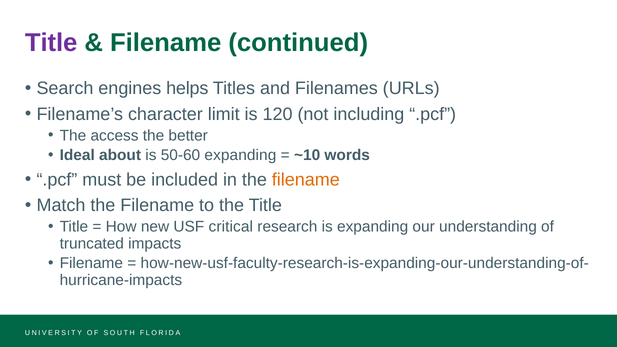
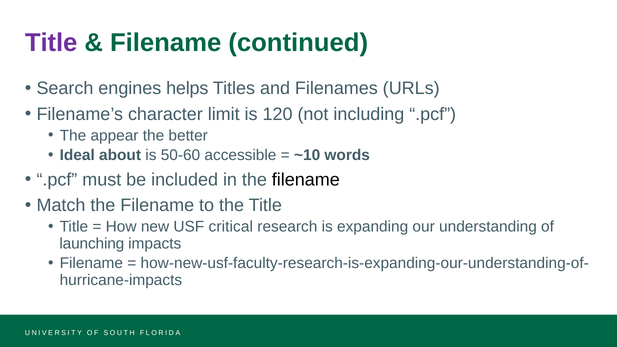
access: access -> appear (115, 135)
50-60 expanding: expanding -> accessible (240, 155)
filename colour: orange -> black (306, 180)
truncated: truncated -> launching (92, 244)
